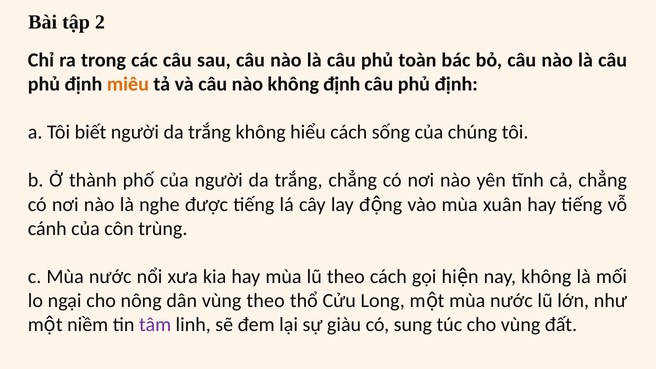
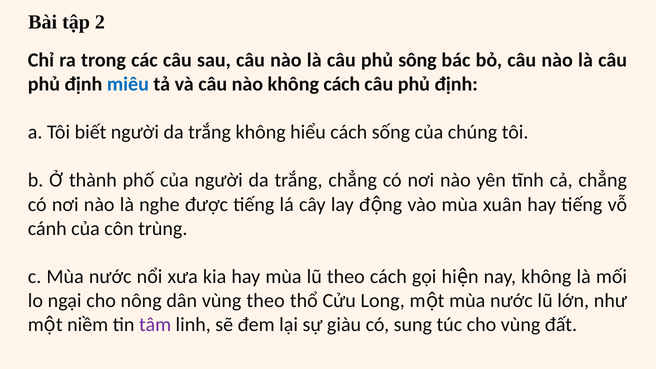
toàn: toàn -> sông (417, 60)
miêu colour: orange -> blue (128, 84)
không định: định -> cách (342, 84)
